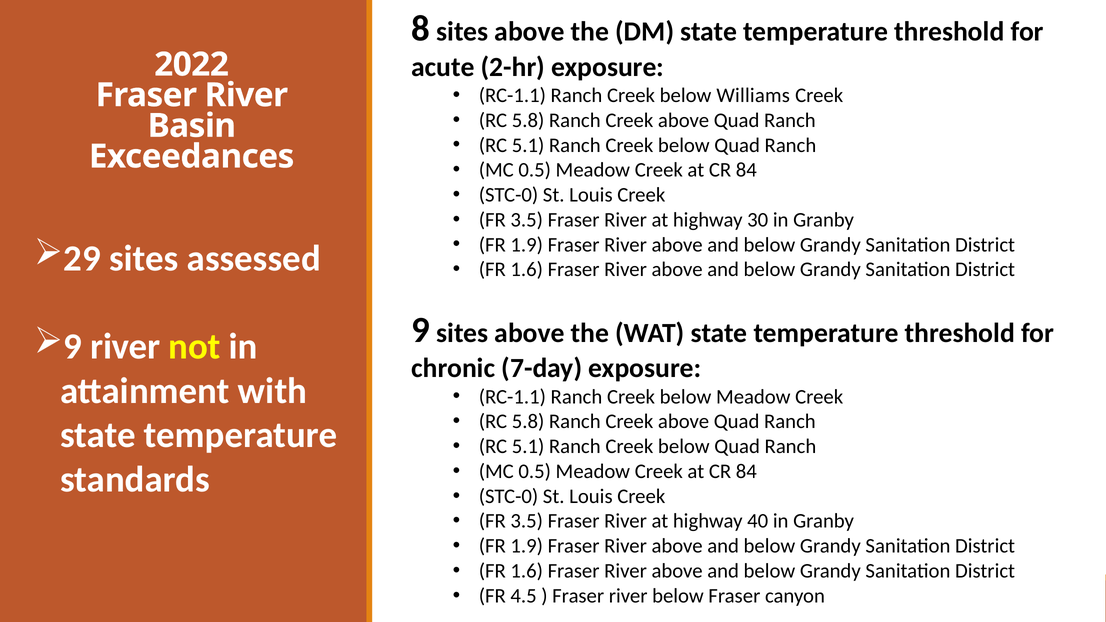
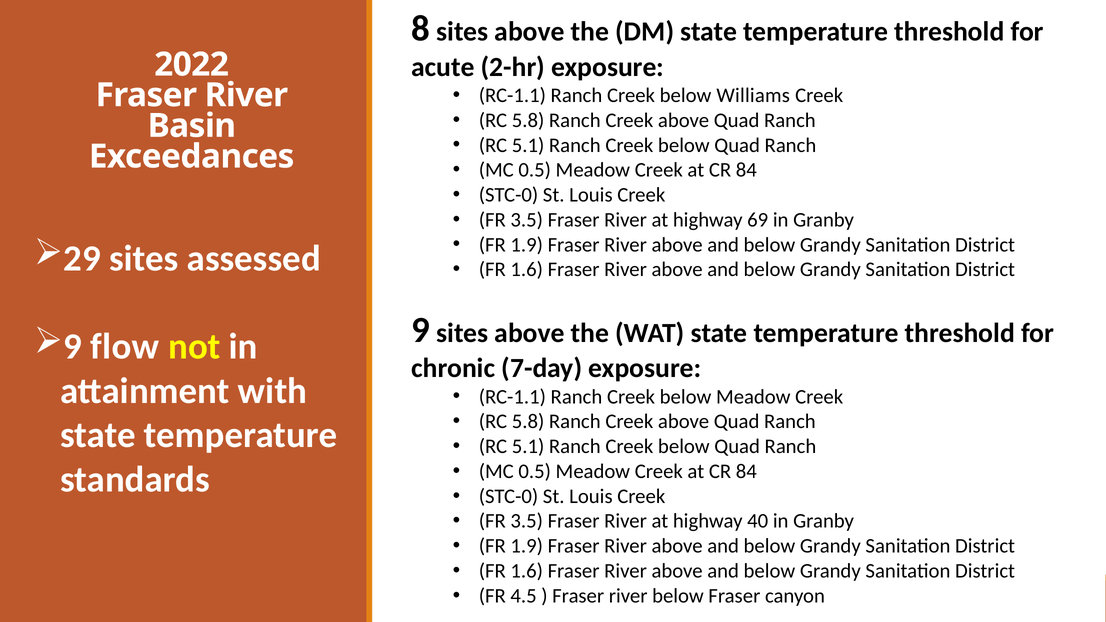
30: 30 -> 69 (758, 220)
9 river: river -> flow (125, 347)
